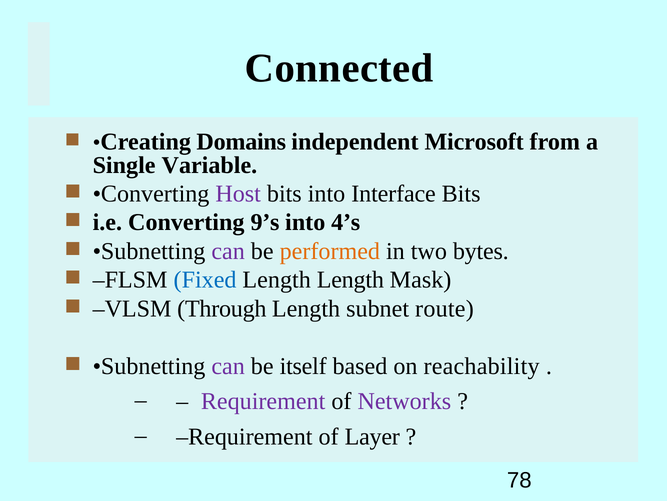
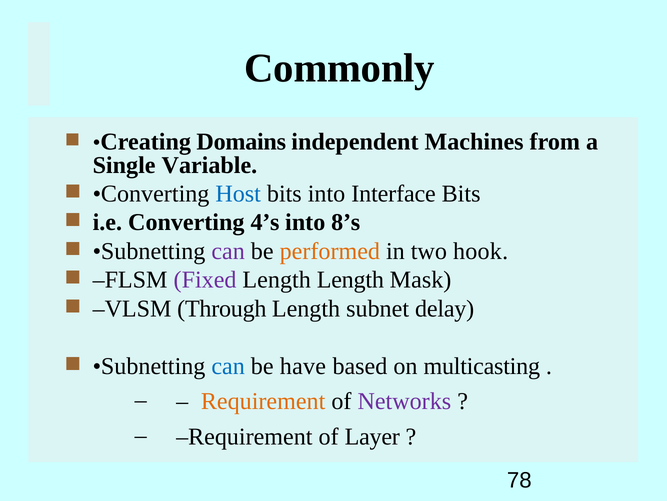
Connected: Connected -> Commonly (340, 68)
Microsoft: Microsoft -> Machines (474, 142)
Host colour: purple -> blue (238, 194)
9’s: 9’s -> 4’s (265, 222)
4’s: 4’s -> 8’s (346, 222)
bytes: bytes -> hook (481, 251)
Fixed colour: blue -> purple (205, 280)
route: route -> delay (445, 308)
can colour: purple -> blue (228, 366)
itself: itself -> have (303, 366)
reachability: reachability -> multicasting (482, 366)
Requirement colour: purple -> orange (263, 401)
